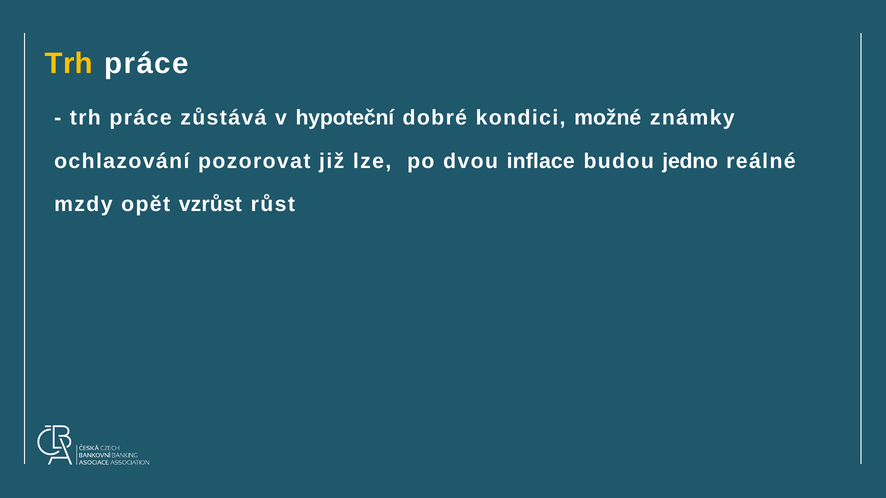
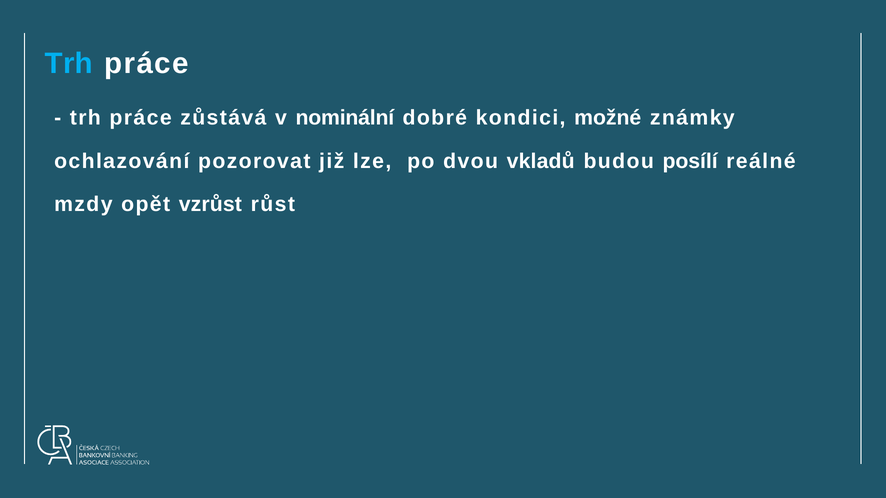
Trh colour: yellow -> light blue (69, 64)
hypoteční: hypoteční -> nominální (345, 118)
inflace: inflace -> vkladů (541, 161)
jedno: jedno -> posílí (690, 161)
